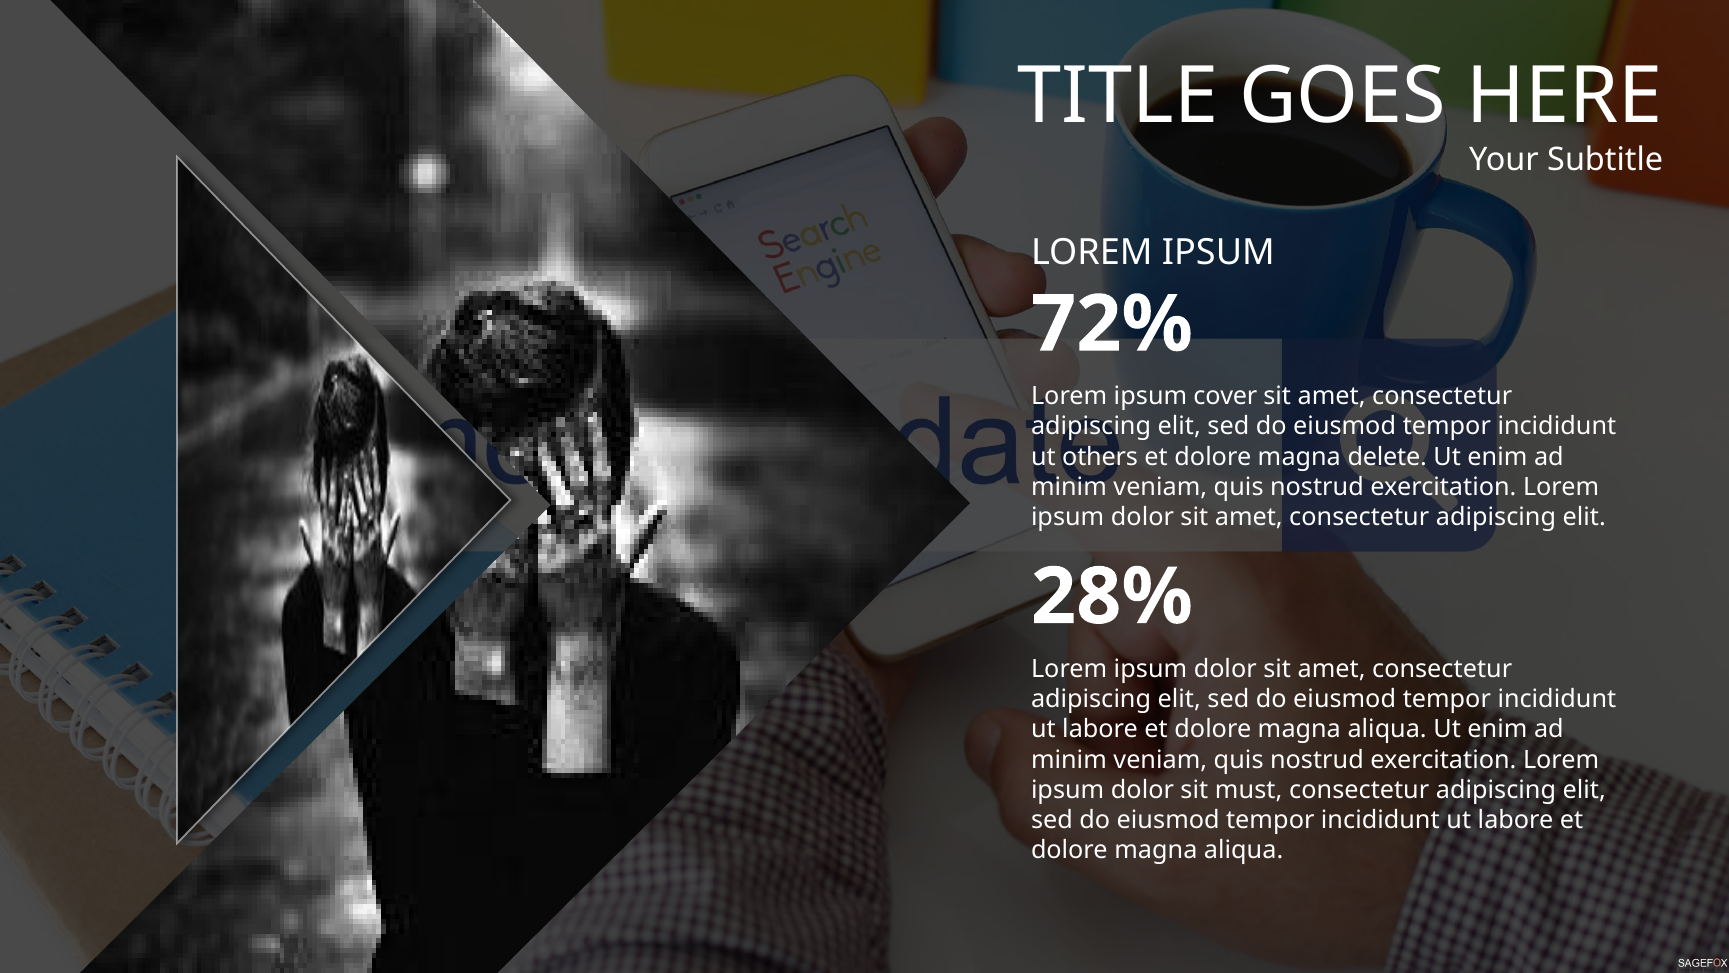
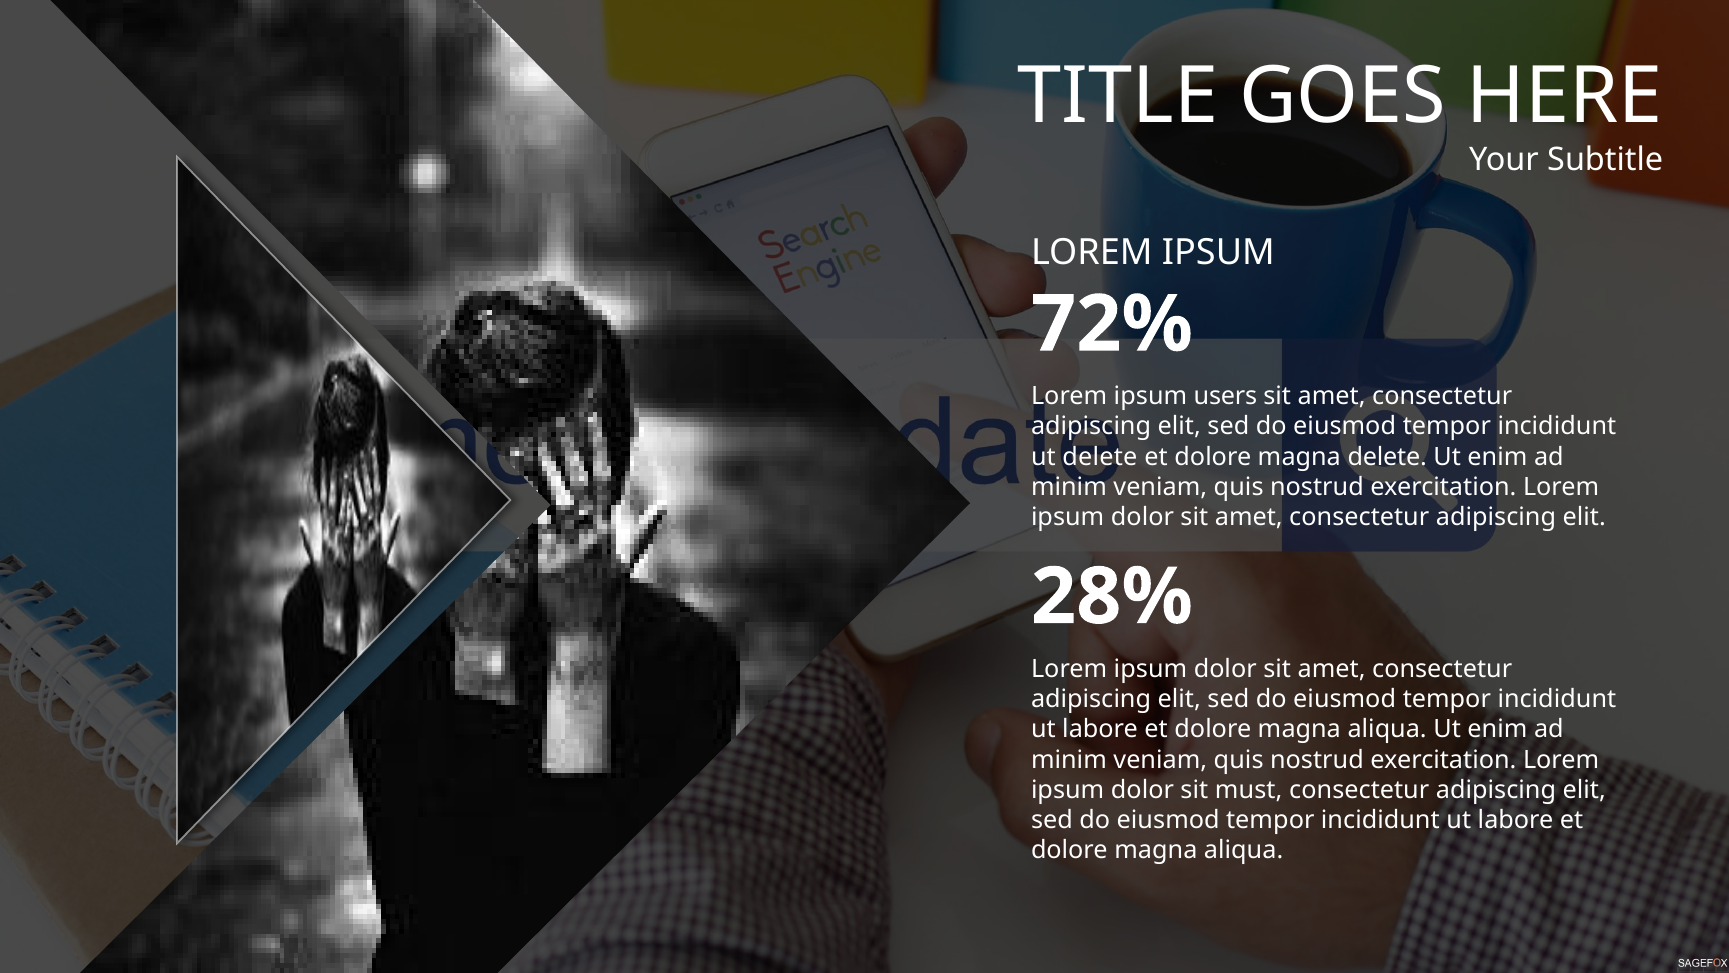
cover: cover -> users (1225, 396)
ut others: others -> delete (1100, 457)
